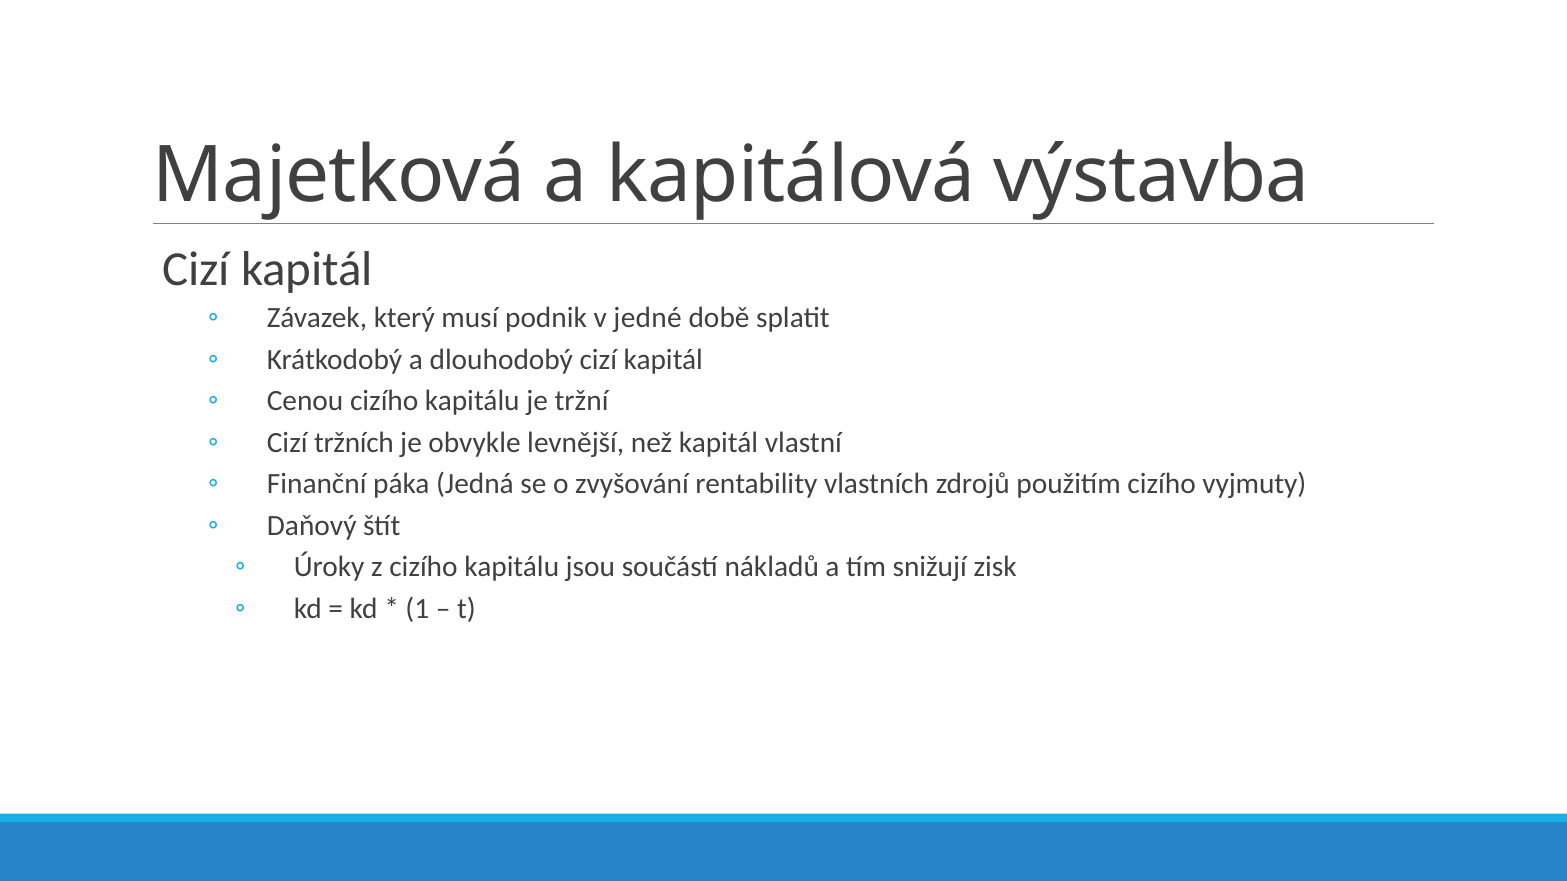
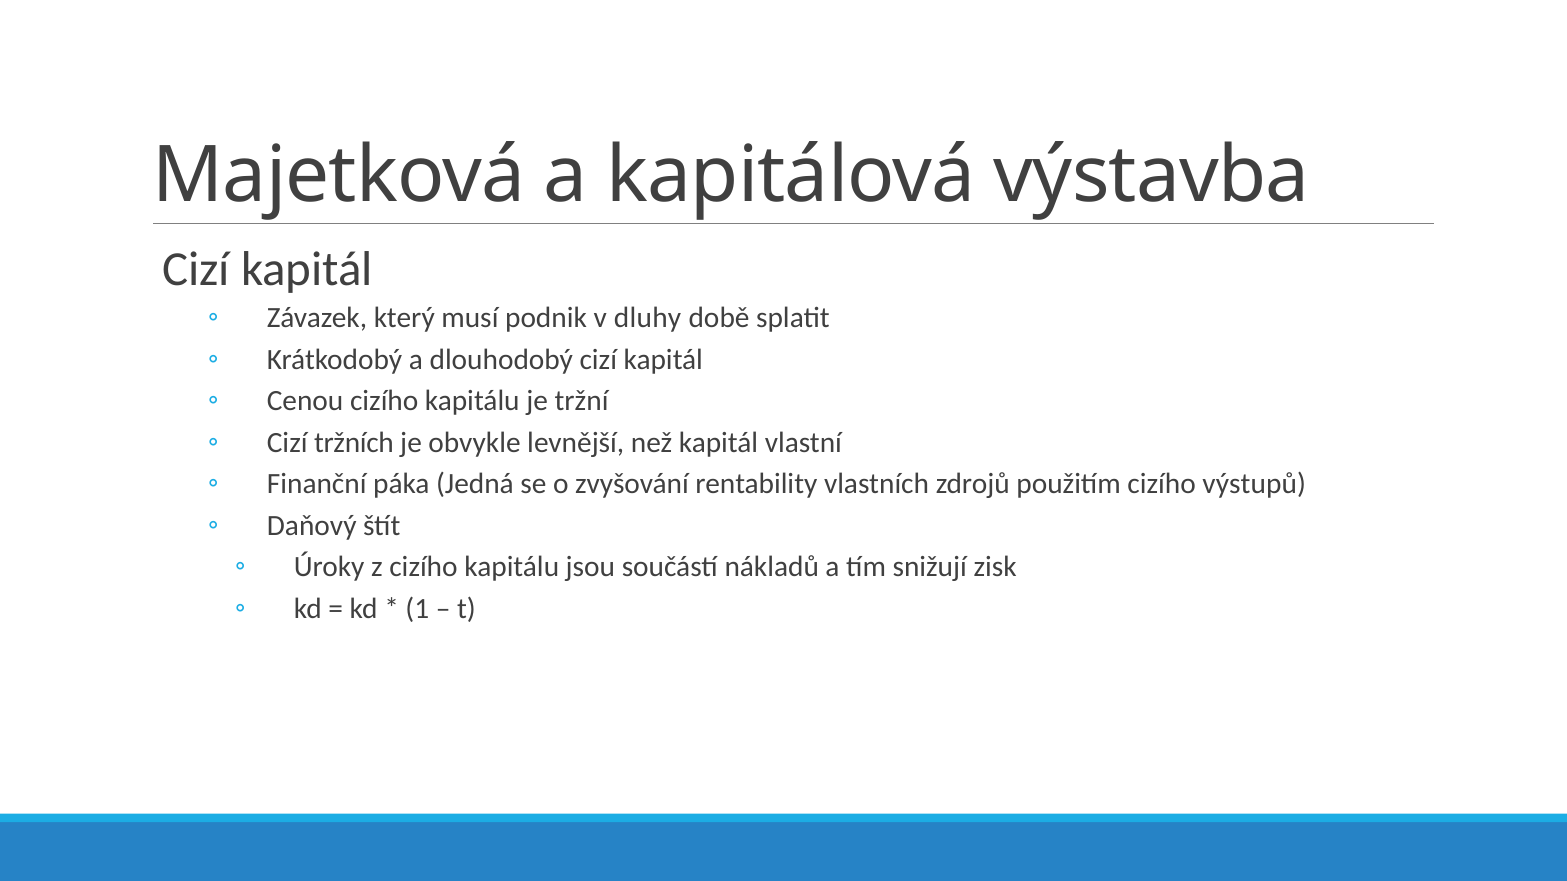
jedné: jedné -> dluhy (648, 318)
vyjmuty: vyjmuty -> výstupů (1254, 484)
